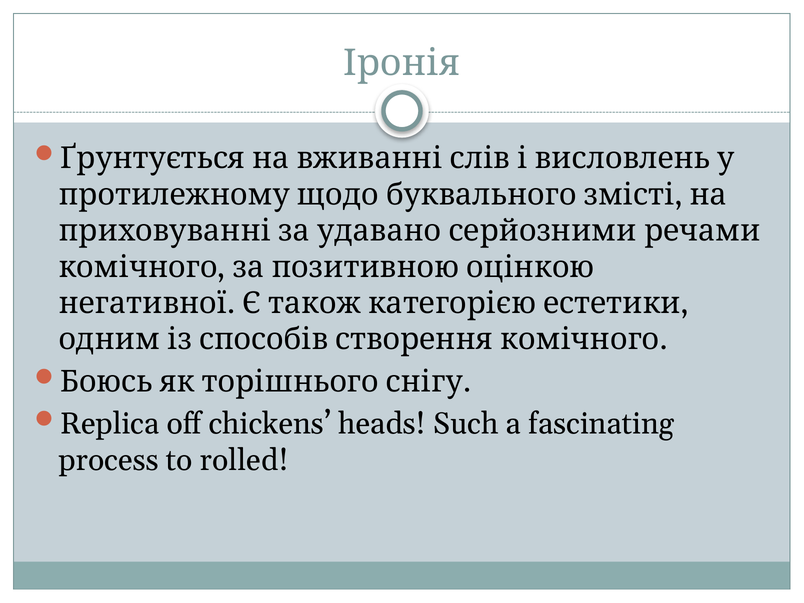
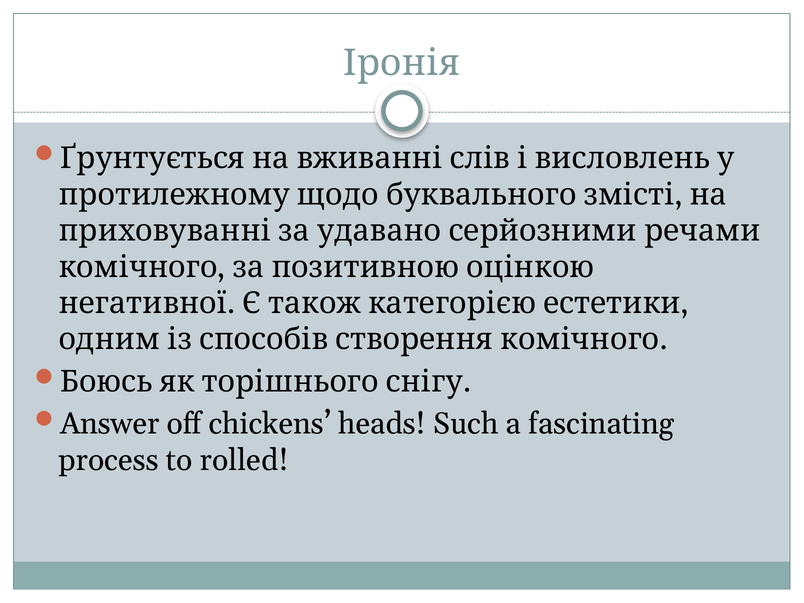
Replica: Replica -> Answer (110, 424)
